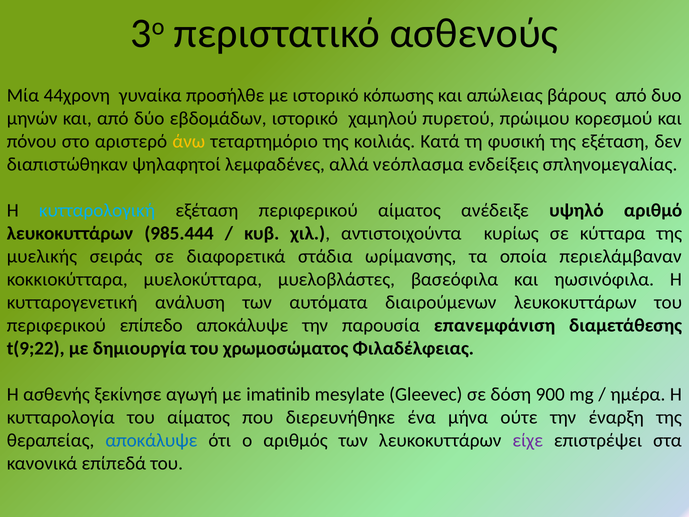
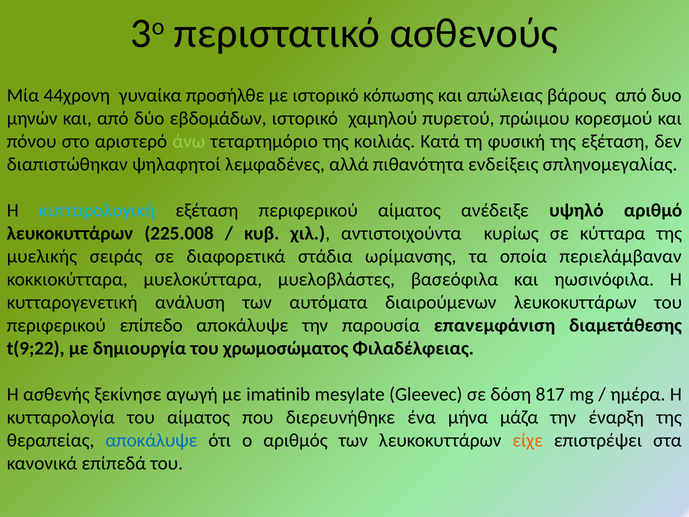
άνω colour: yellow -> light green (189, 141)
νεόπλασμα: νεόπλασμα -> πιθανότητα (418, 164)
985.444: 985.444 -> 225.008 (179, 233)
900: 900 -> 817 (550, 394)
ούτε: ούτε -> μάζα (519, 417)
είχε colour: purple -> orange (528, 440)
